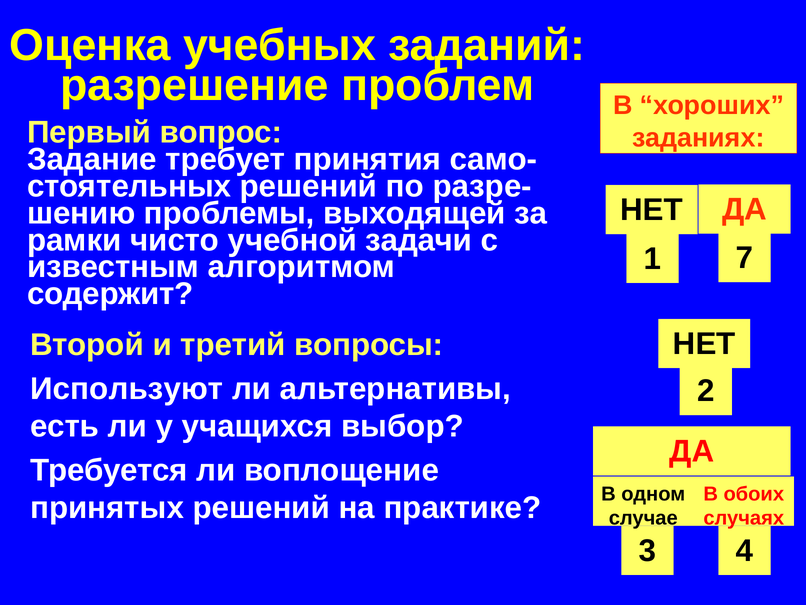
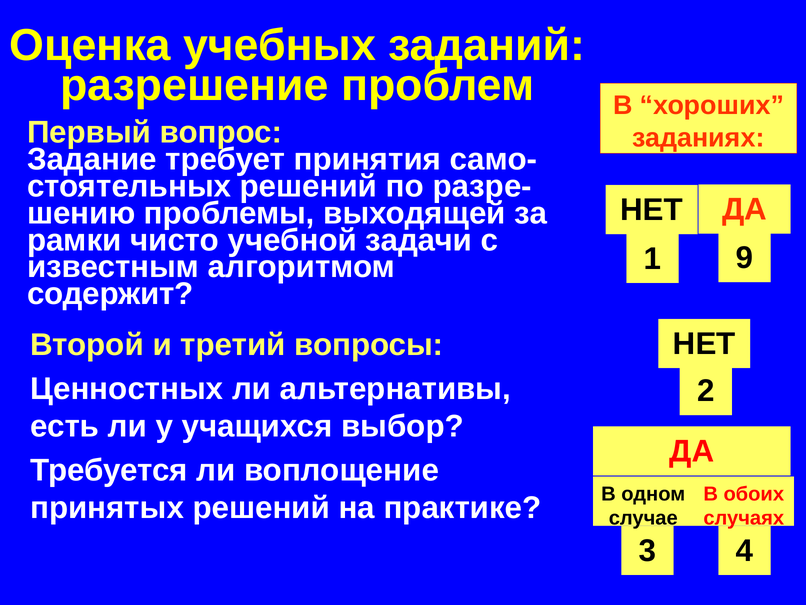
7: 7 -> 9 (745, 258)
Используют: Используют -> Ценностных (127, 388)
